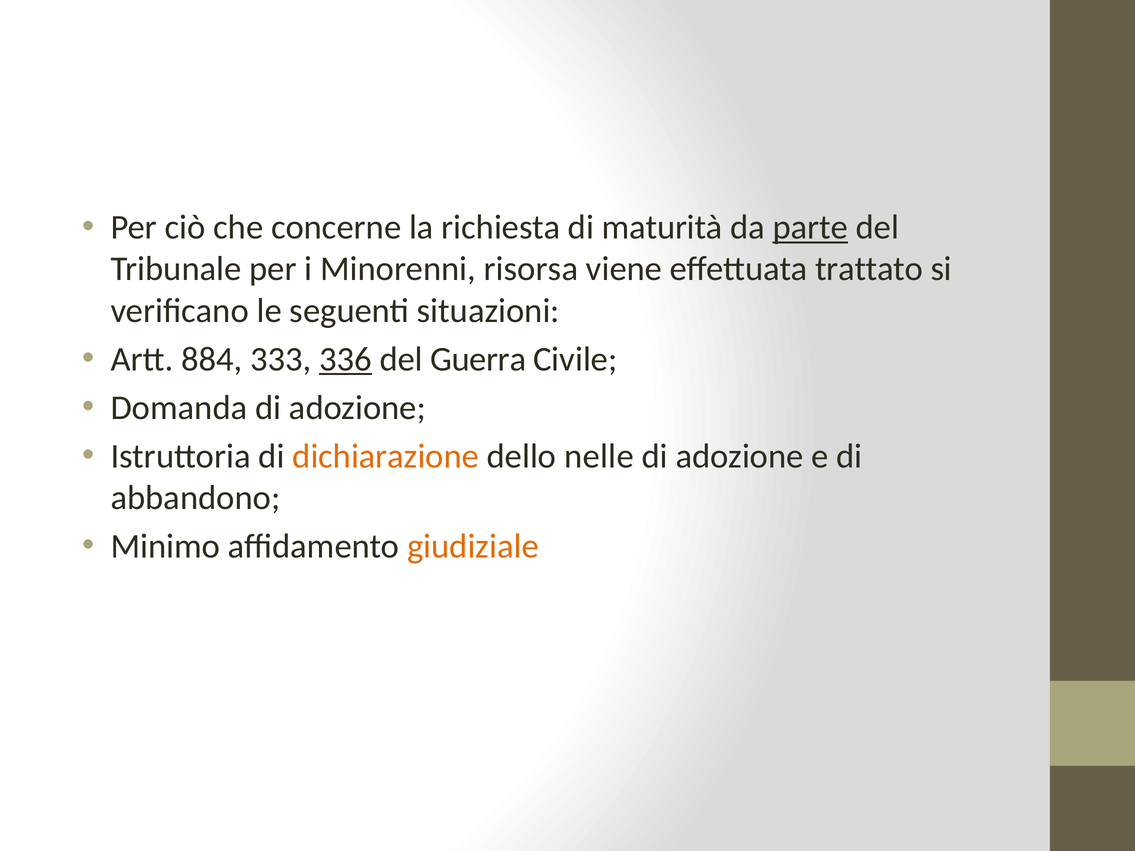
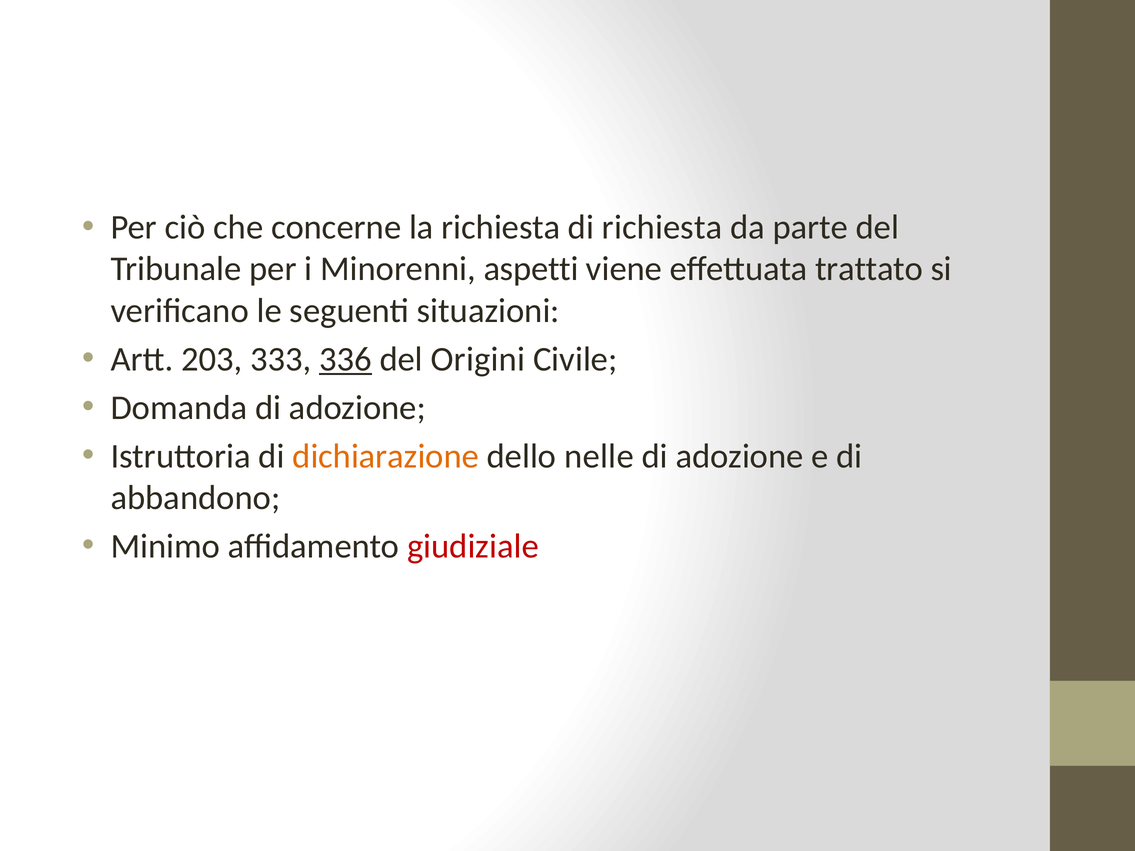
di maturità: maturità -> richiesta (662, 228)
parte underline: present -> none (810, 228)
risorsa: risorsa -> aspetti (531, 269)
884: 884 -> 203 (212, 359)
Guerra: Guerra -> Origini (478, 359)
giudiziale colour: orange -> red (473, 546)
